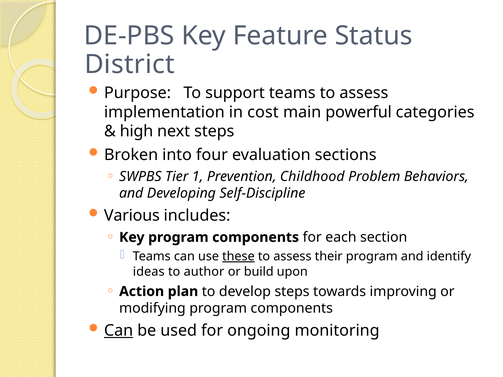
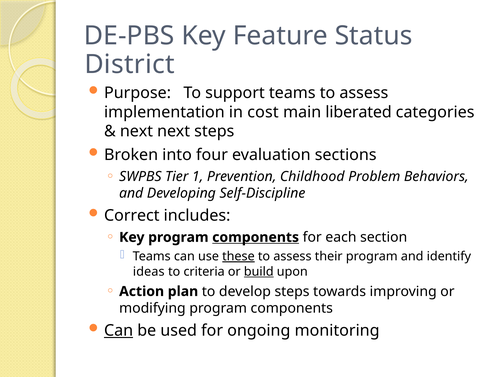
powerful: powerful -> liberated (359, 112)
high: high -> next (136, 131)
Various: Various -> Correct (132, 216)
components underline: none -> present (256, 237)
author: author -> criteria (204, 272)
build underline: none -> present (259, 272)
